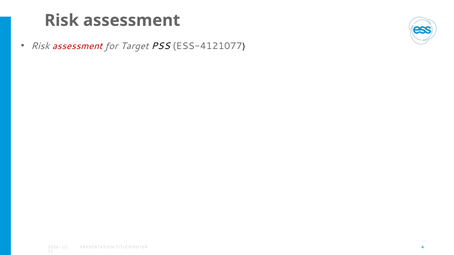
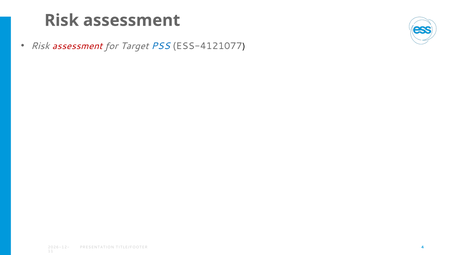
PSS colour: black -> blue (161, 46)
